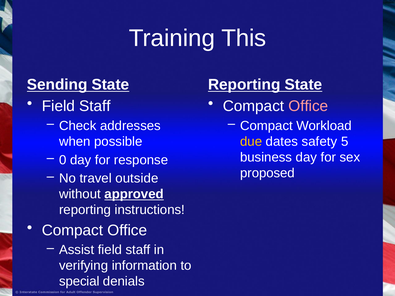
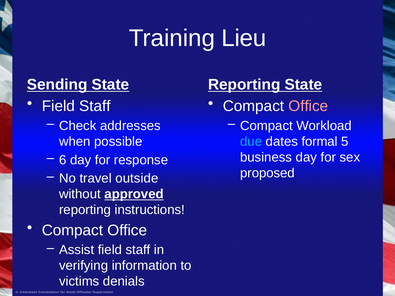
This: This -> Lieu (244, 38)
due colour: yellow -> light blue (251, 142)
safety: safety -> formal (320, 142)
0: 0 -> 6 (63, 160)
special: special -> victims (79, 282)
